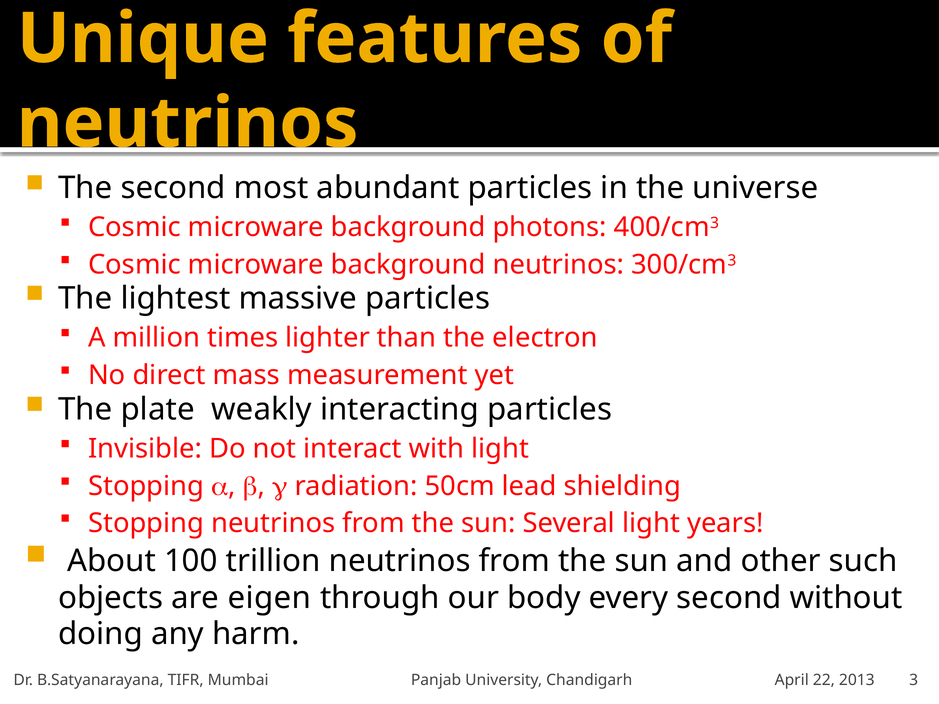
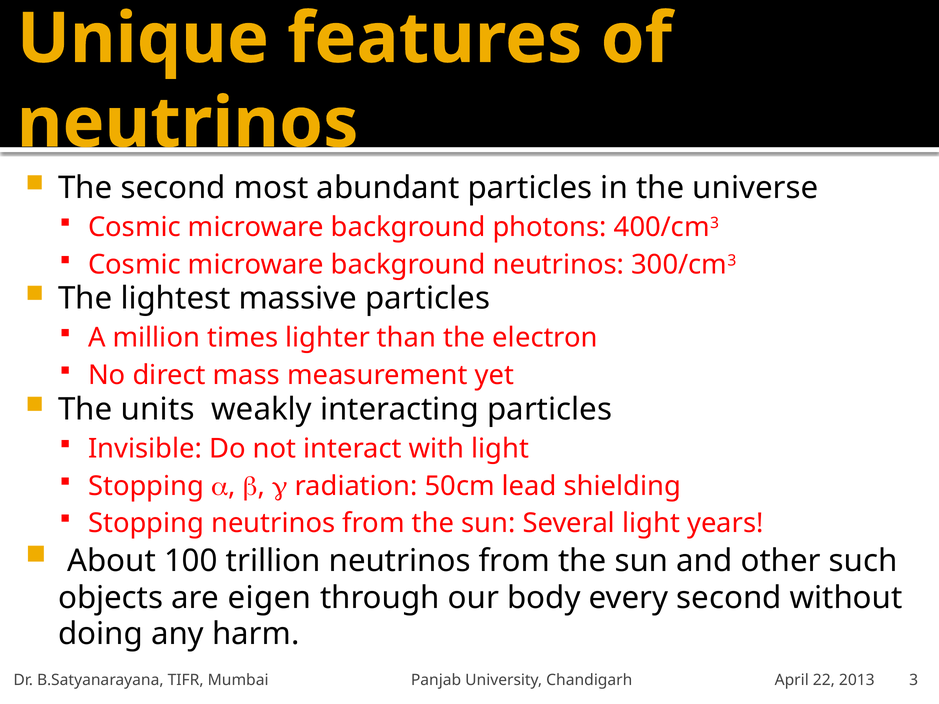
plate: plate -> units (158, 409)
